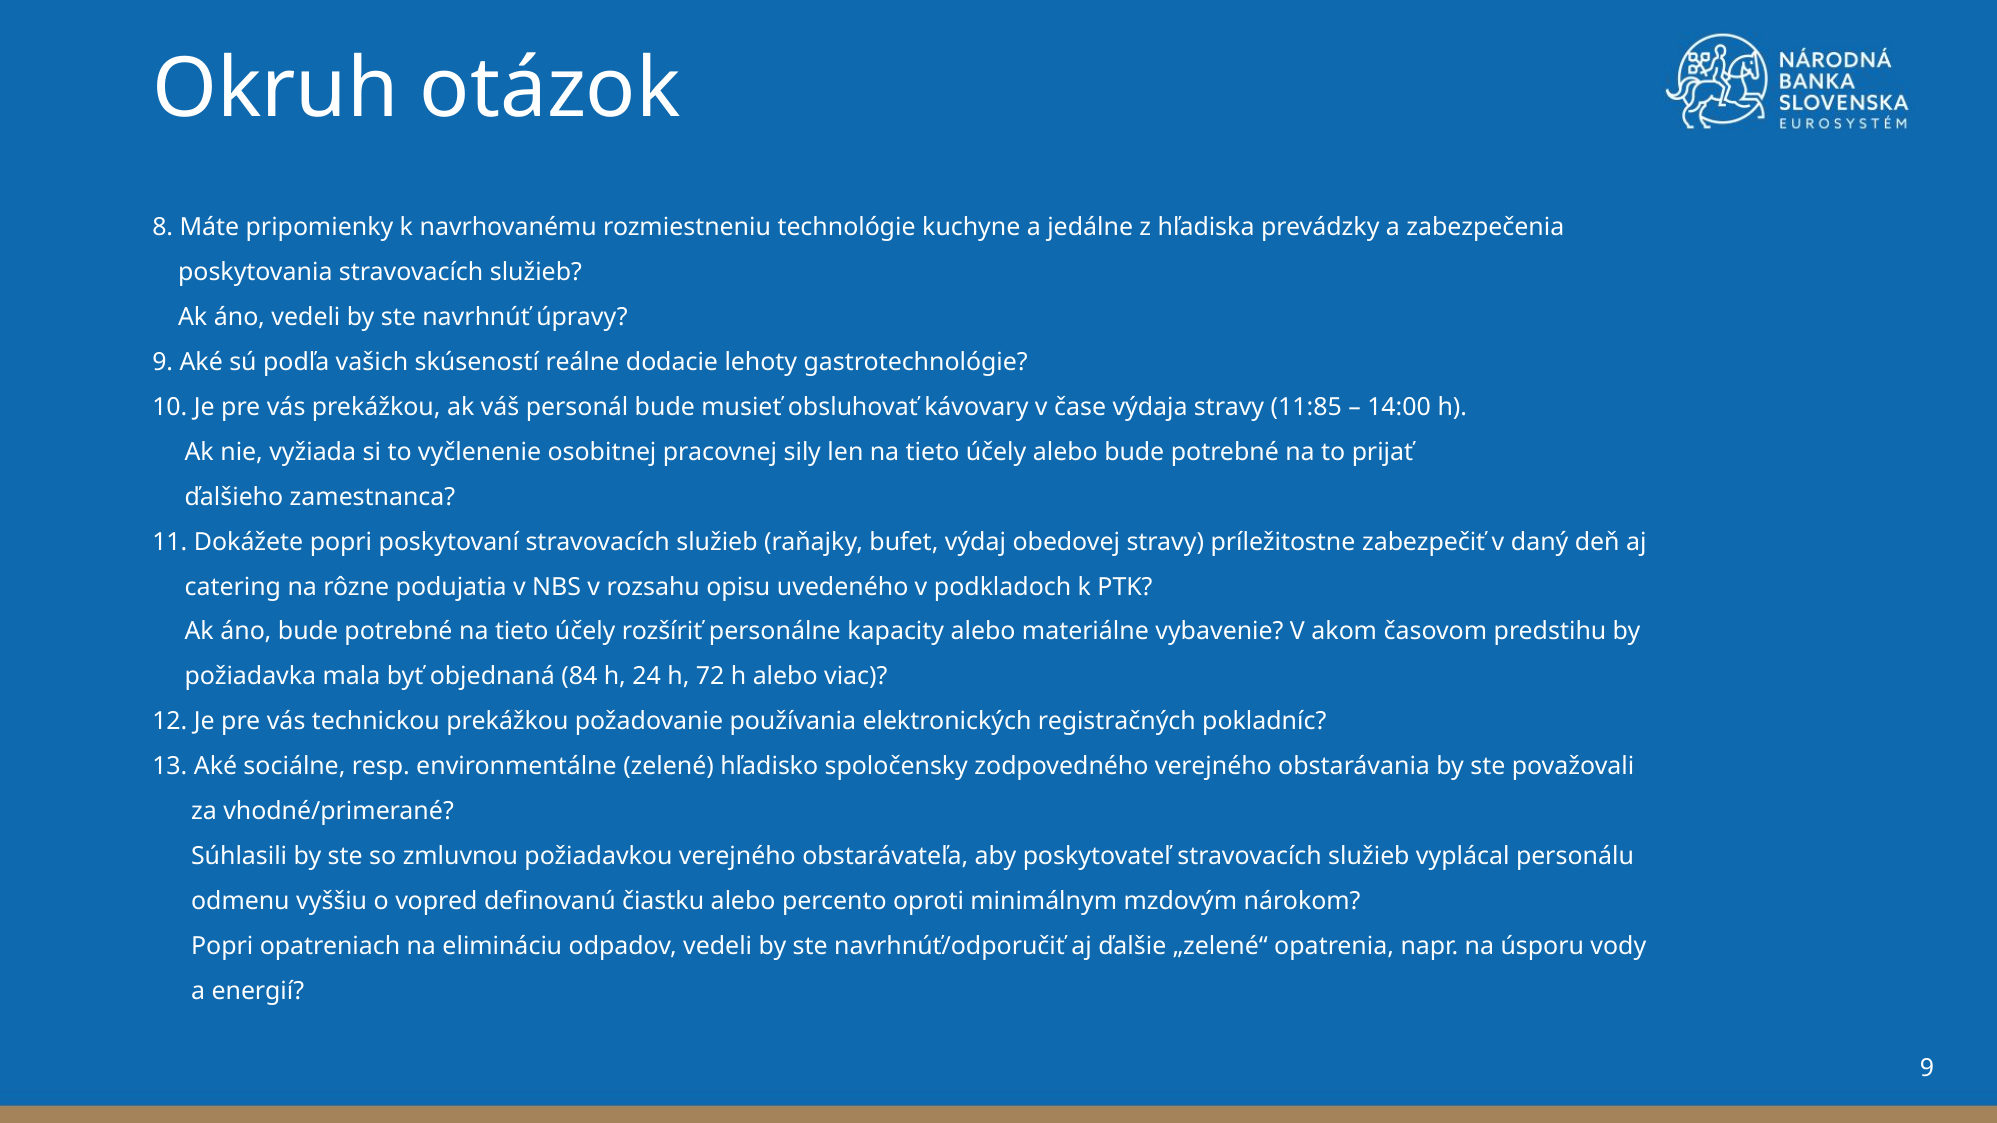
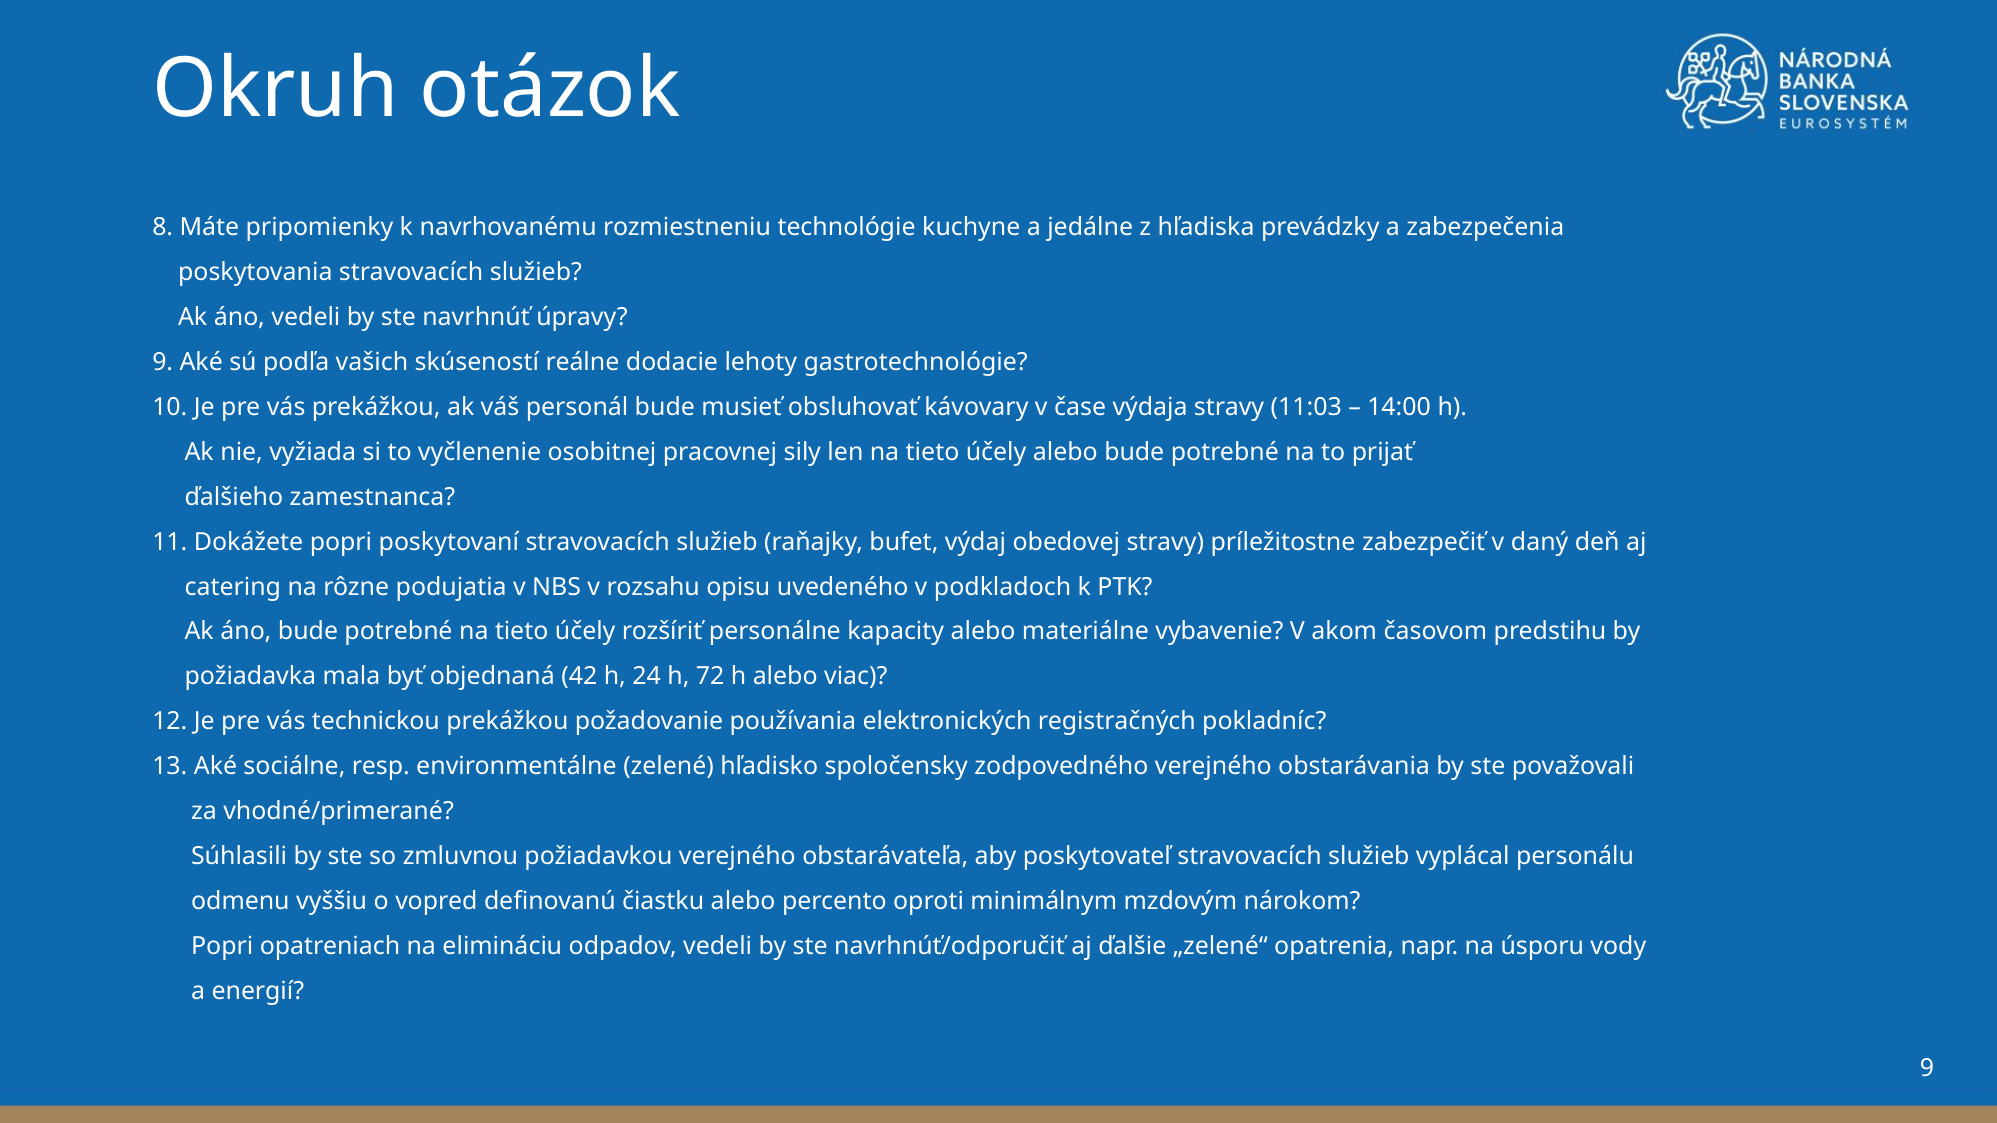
11:85: 11:85 -> 11:03 (1306, 407)
84: 84 -> 42 (579, 677)
